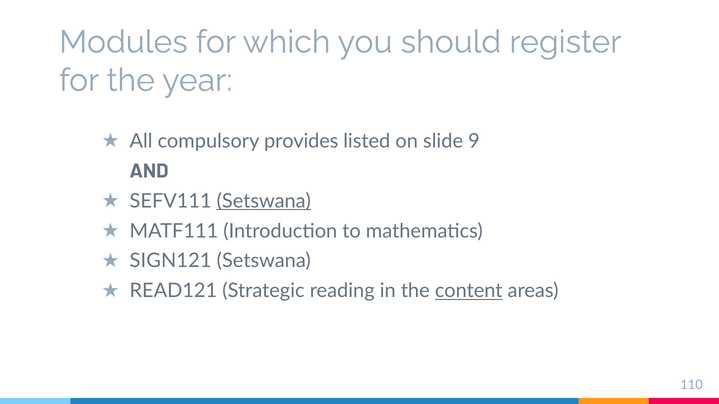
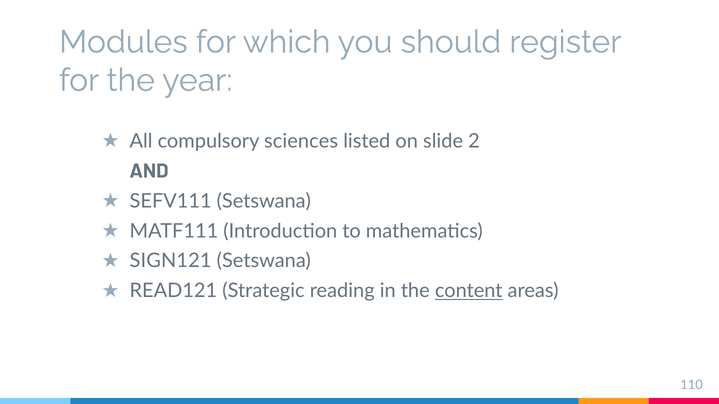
provides: provides -> sciences (301, 141)
9: 9 -> 2 (474, 141)
Setswana underline: present -> none (264, 201)
